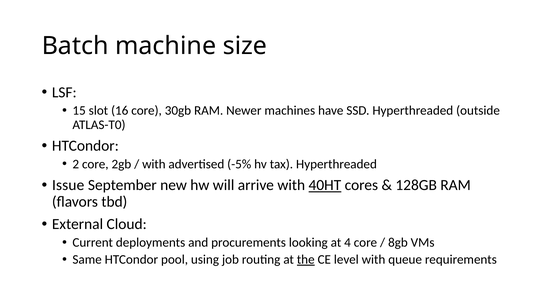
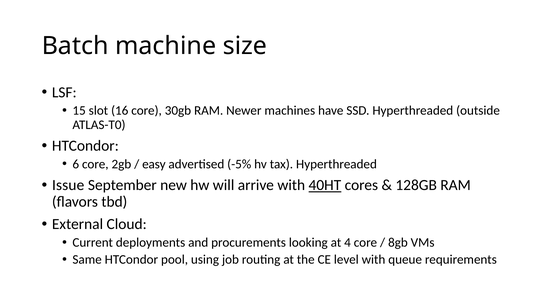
2: 2 -> 6 (76, 164)
with: with -> easy (154, 164)
the underline: present -> none (306, 259)
